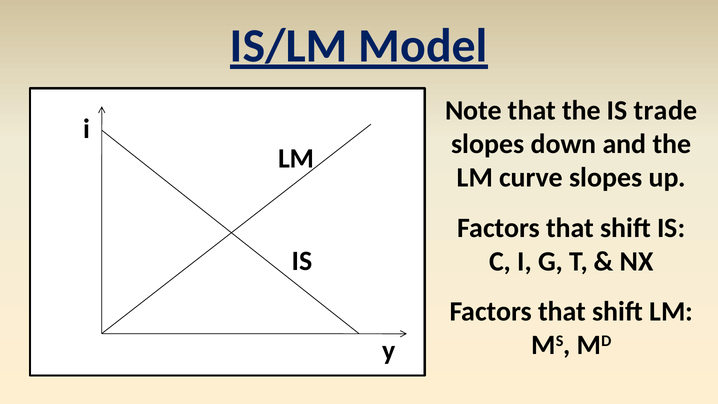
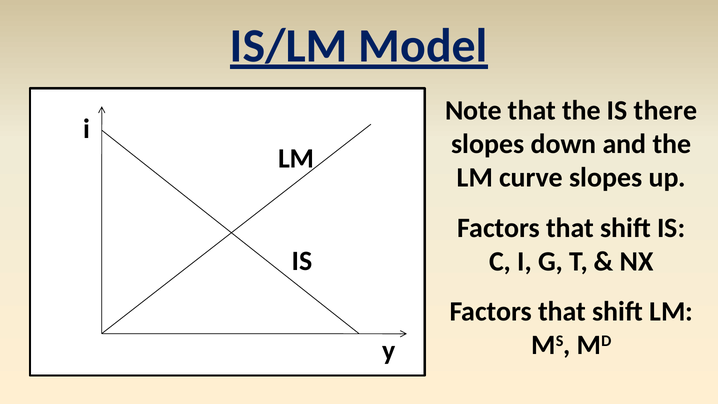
trade: trade -> there (666, 110)
